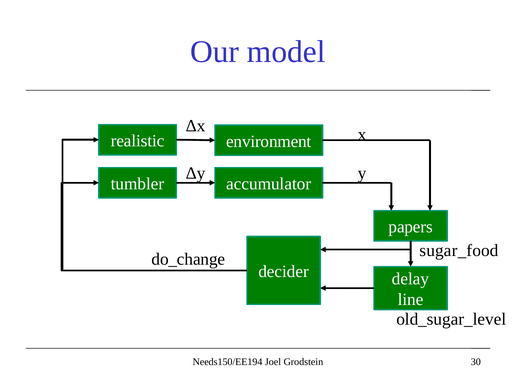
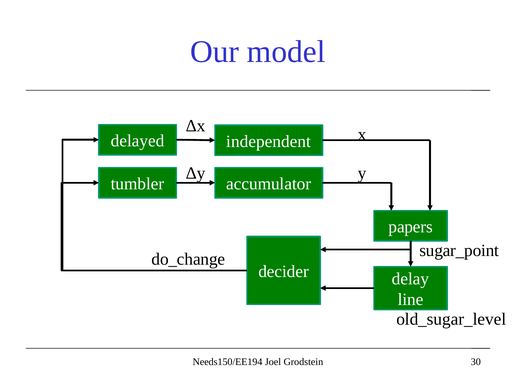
realistic: realistic -> delayed (138, 141)
environment: environment -> independent (269, 141)
sugar_food: sugar_food -> sugar_point (459, 251)
